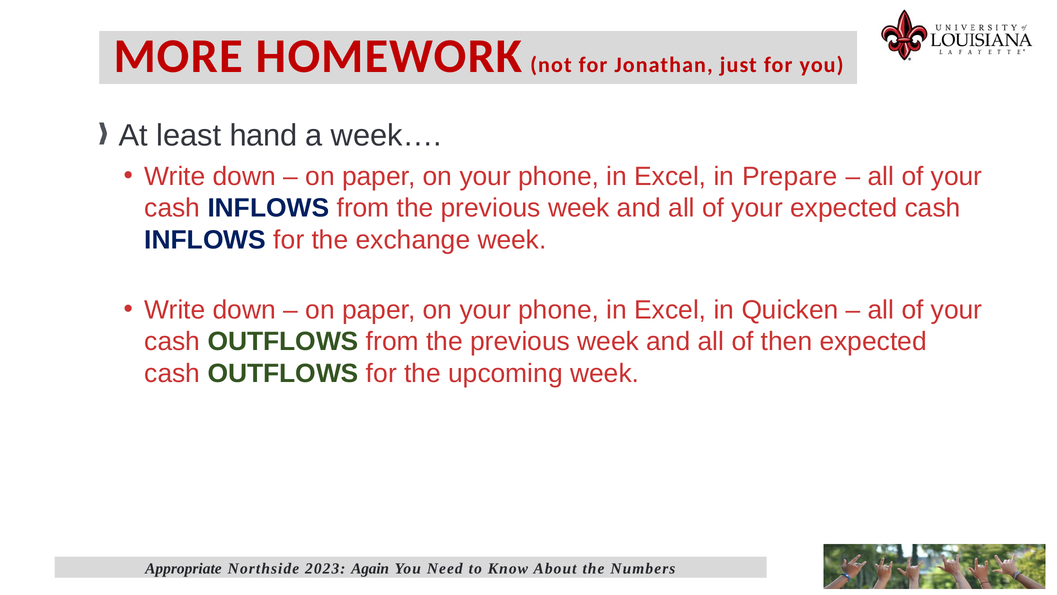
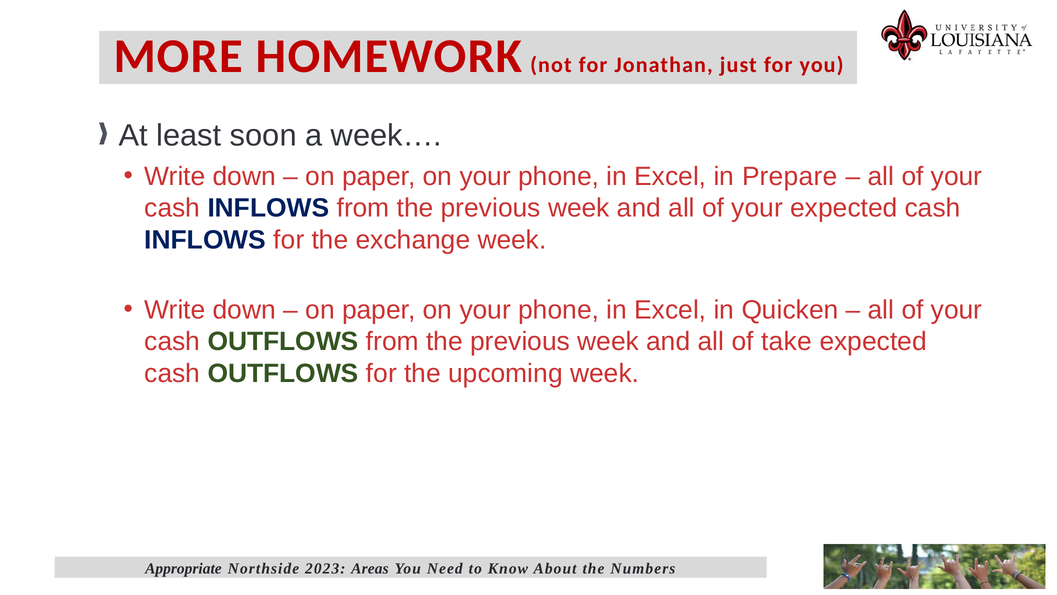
hand: hand -> soon (263, 136)
then: then -> take (786, 341)
Again: Again -> Areas (370, 568)
